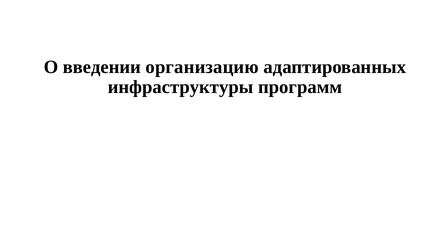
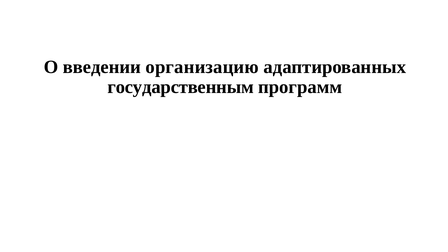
инфраструктуры: инфраструктуры -> государственным (181, 87)
